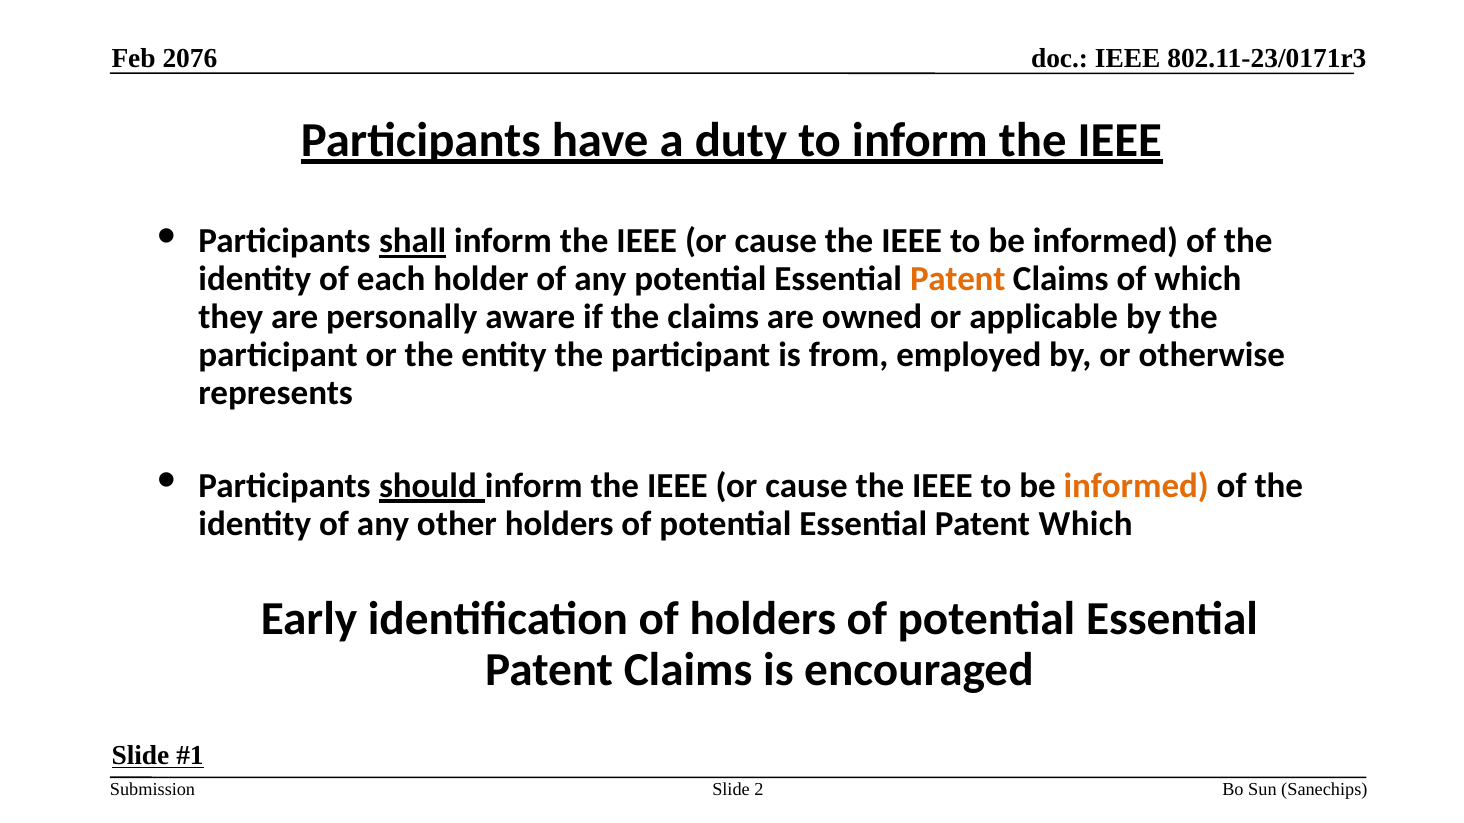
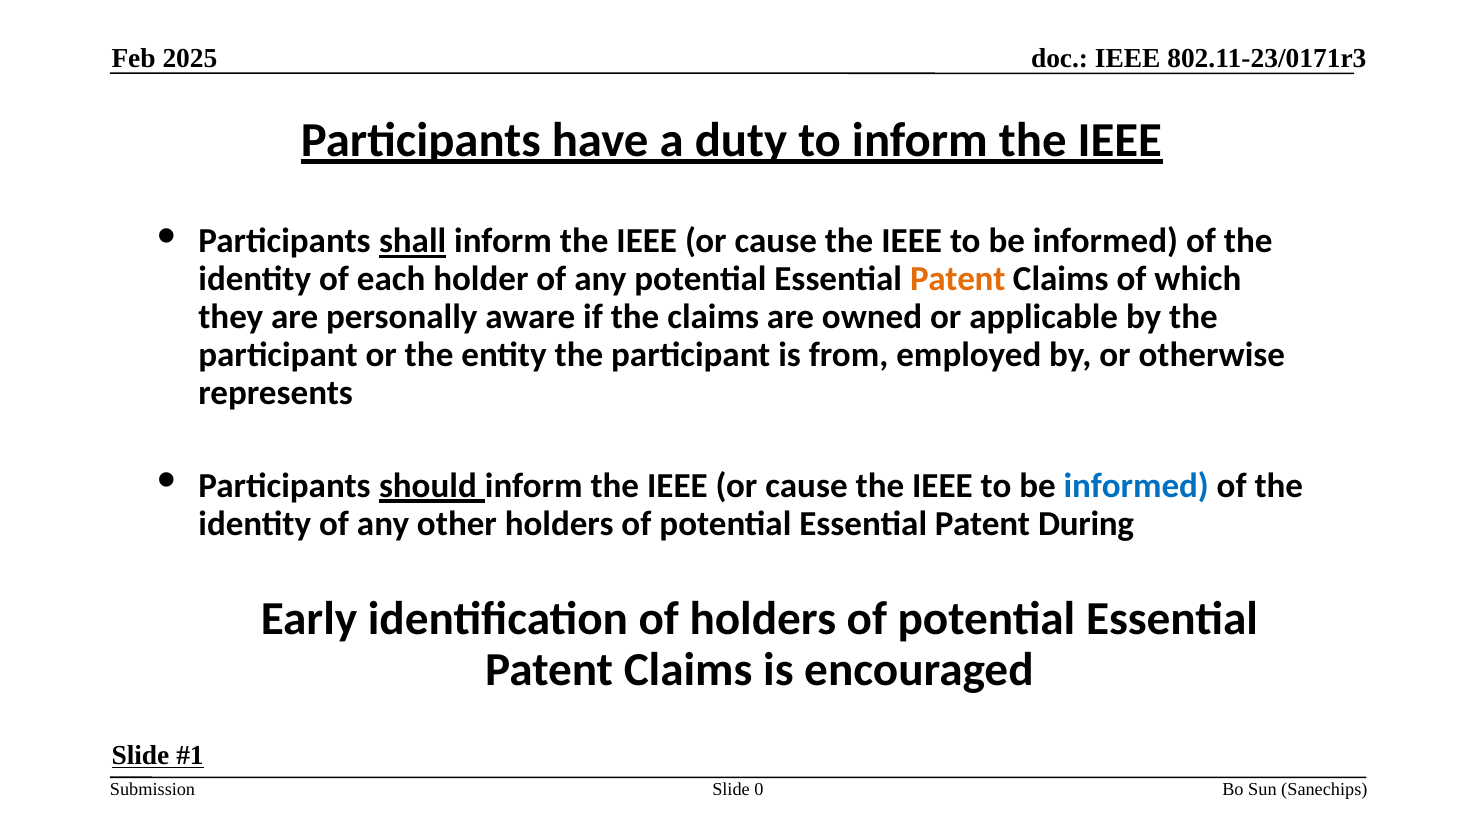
2076: 2076 -> 2025 (190, 58)
informed colour: orange -> blue (1136, 486)
Patent Which: Which -> During (1086, 524)
2: 2 -> 0 (759, 790)
